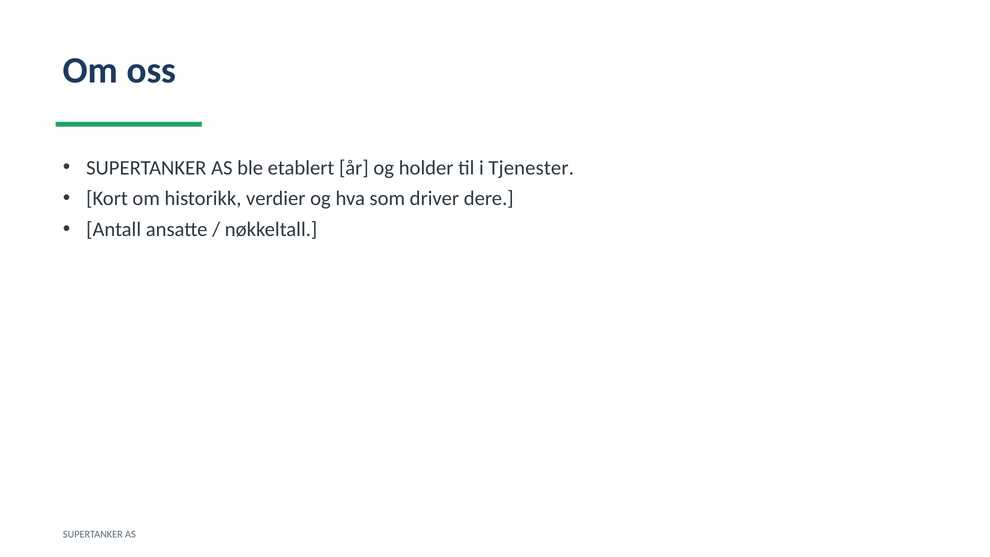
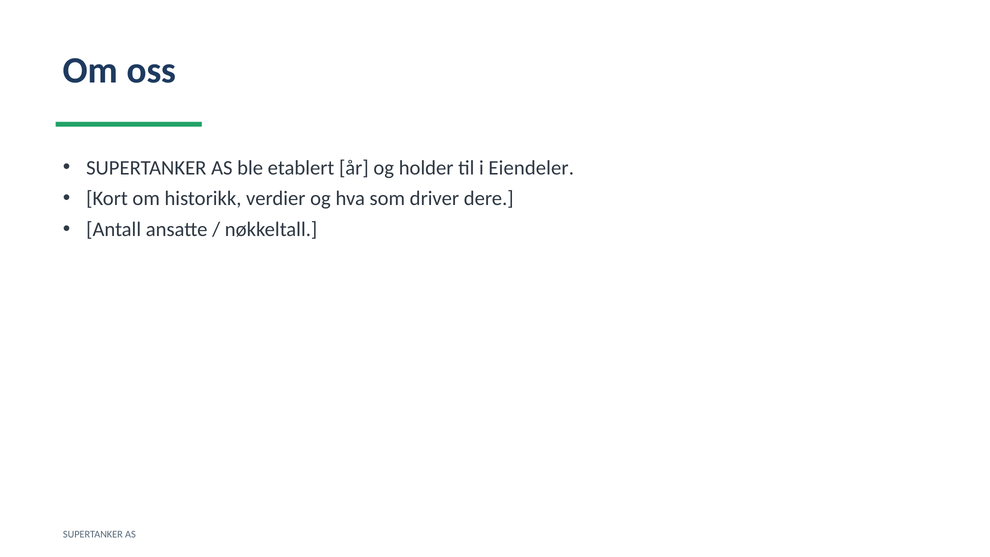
Tjenester: Tjenester -> Eiendeler (531, 168)
